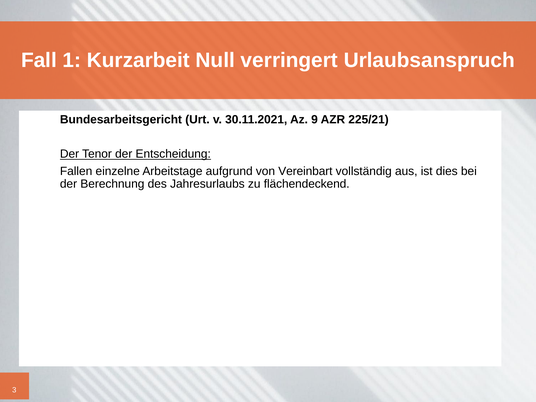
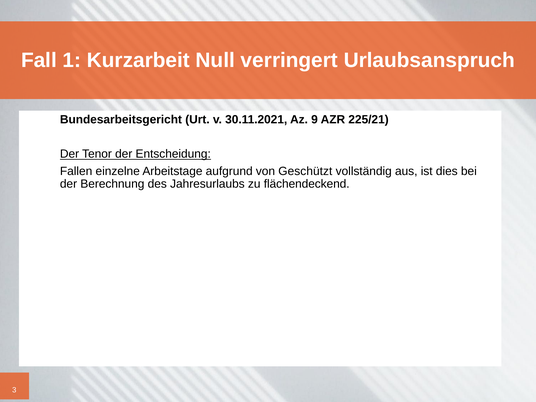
Vereinbart: Vereinbart -> Geschützt (305, 171)
